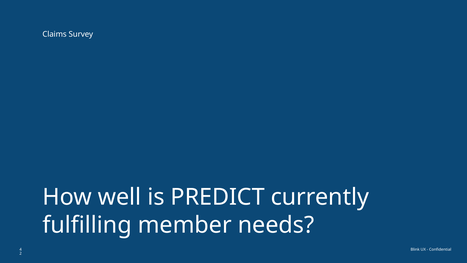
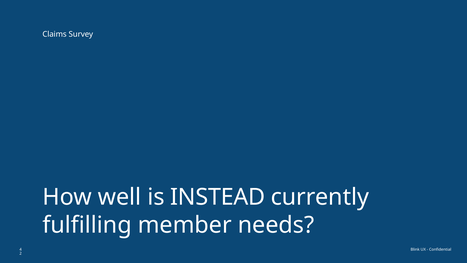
PREDICT: PREDICT -> INSTEAD (218, 197)
